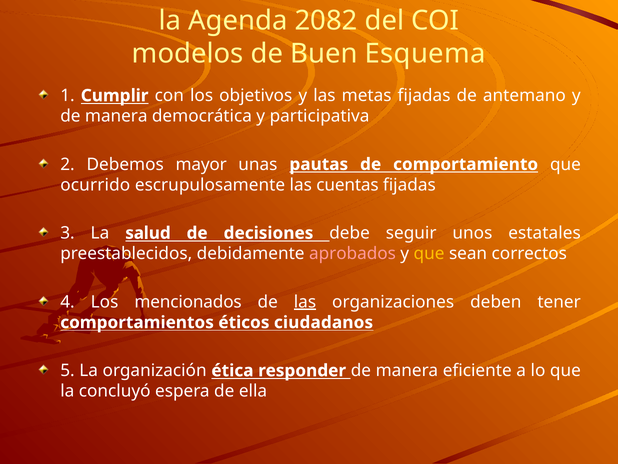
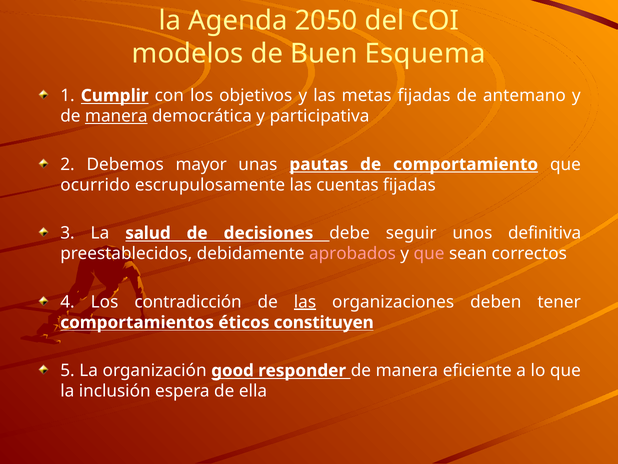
2082: 2082 -> 2050 (326, 20)
manera underline: none -> present (116, 116)
estatales: estatales -> definitiva (545, 233)
que colour: yellow -> pink (429, 253)
mencionados: mencionados -> contradicción (188, 302)
ciudadanos: ciudadanos -> constituyen (324, 322)
ética: ética -> good (233, 370)
concluyó: concluyó -> inclusión (115, 391)
